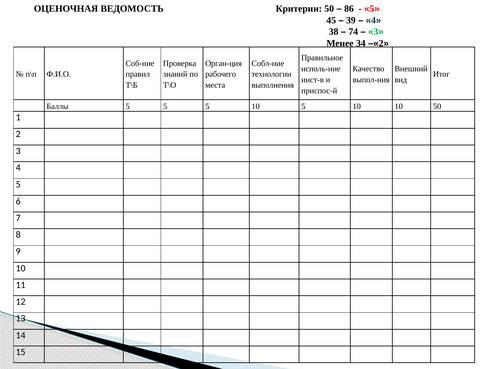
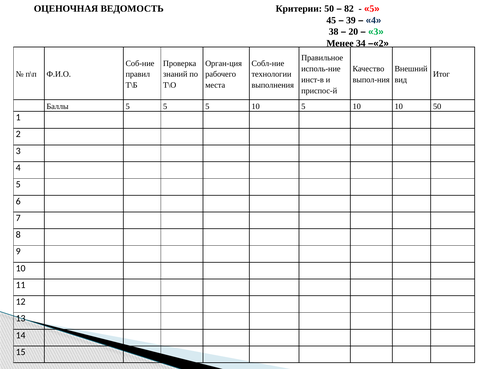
86: 86 -> 82 (349, 9)
74: 74 -> 20 (353, 32)
